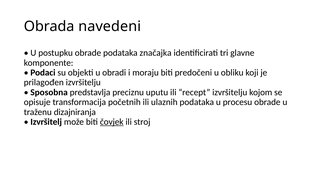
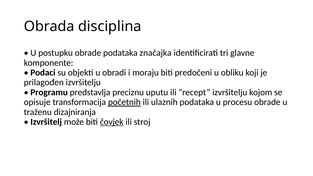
navedeni: navedeni -> disciplina (110, 26)
Sposobna: Sposobna -> Programu (49, 92)
početnih underline: none -> present (124, 102)
